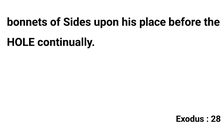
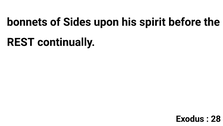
place: place -> spirit (152, 22)
HOLE: HOLE -> REST (21, 42)
